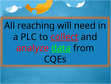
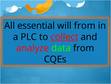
reaching: reaching -> essential (36, 26)
will need: need -> from (85, 26)
data underline: present -> none (61, 48)
